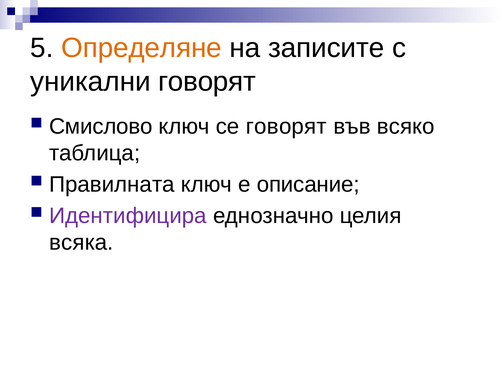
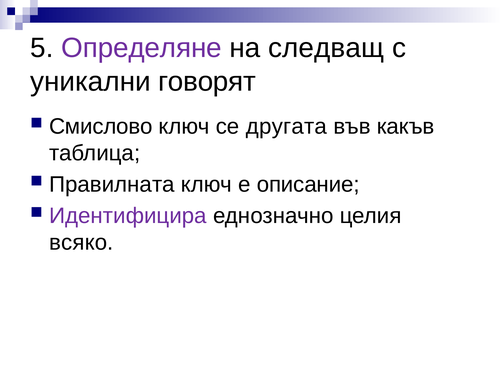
Определяне colour: orange -> purple (141, 48)
записите: записите -> следващ (326, 48)
се говорят: говорят -> другата (286, 126)
всяко: всяко -> какъв (406, 126)
всяка: всяка -> всяко (81, 243)
